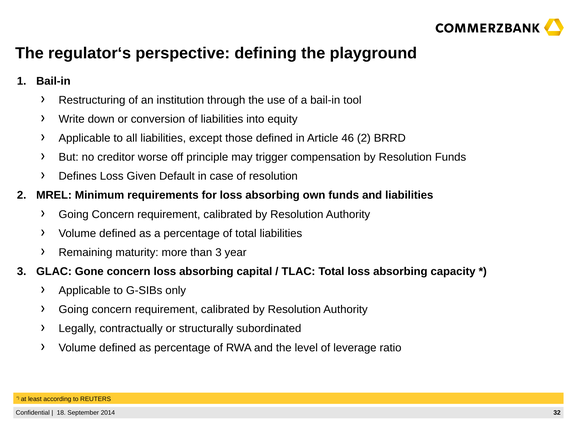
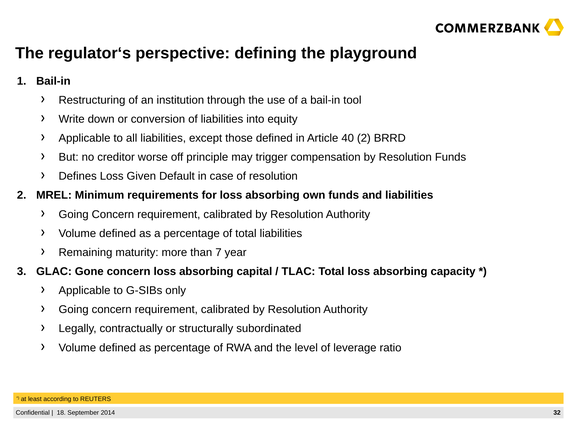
46: 46 -> 40 (348, 138)
than 3: 3 -> 7 (218, 253)
